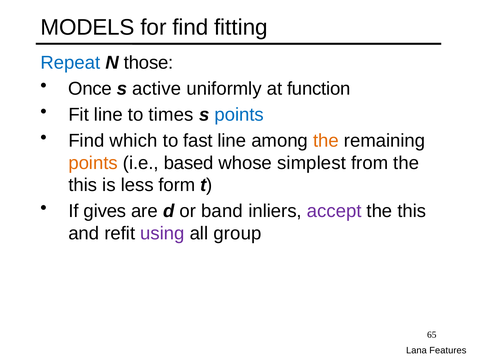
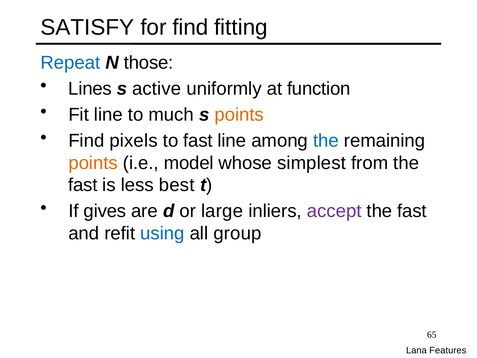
MODELS: MODELS -> SATISFY (87, 27)
Once: Once -> Lines (90, 89)
times: times -> much (171, 114)
points colour: blue -> orange (239, 114)
which: which -> pixels (134, 140)
the colour: orange -> blue (326, 140)
based: based -> model (189, 163)
this: this -> fast (83, 185)
form: form -> best (177, 185)
band: band -> large (222, 211)
this: this -> fast (412, 211)
using colour: purple -> blue (162, 233)
